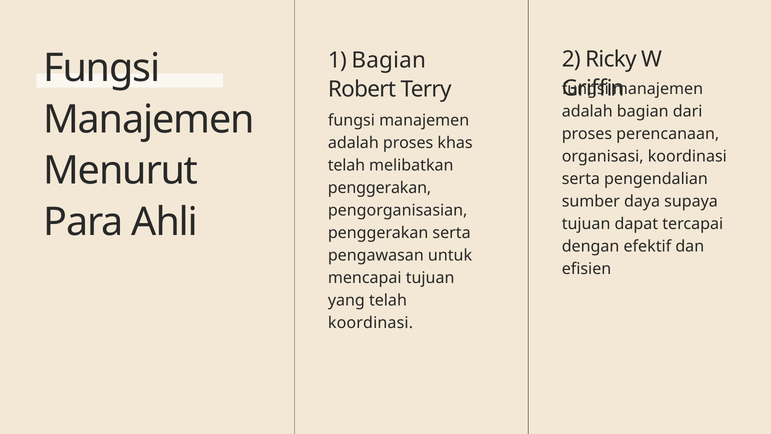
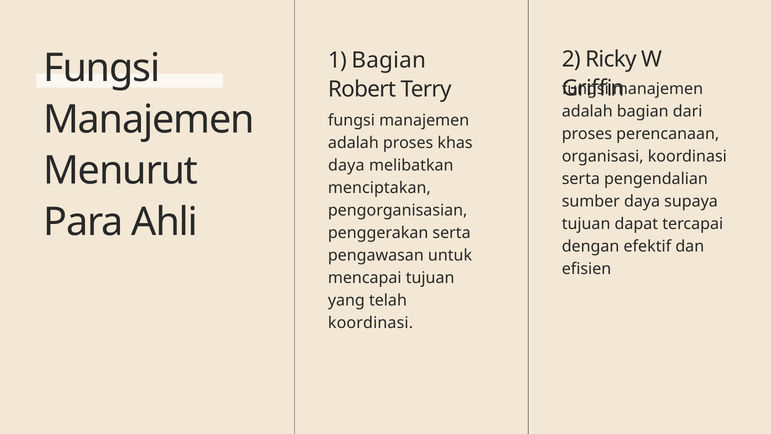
telah: telah -> daya (346, 165)
penggerakan: penggerakan -> menciptakan (379, 188)
